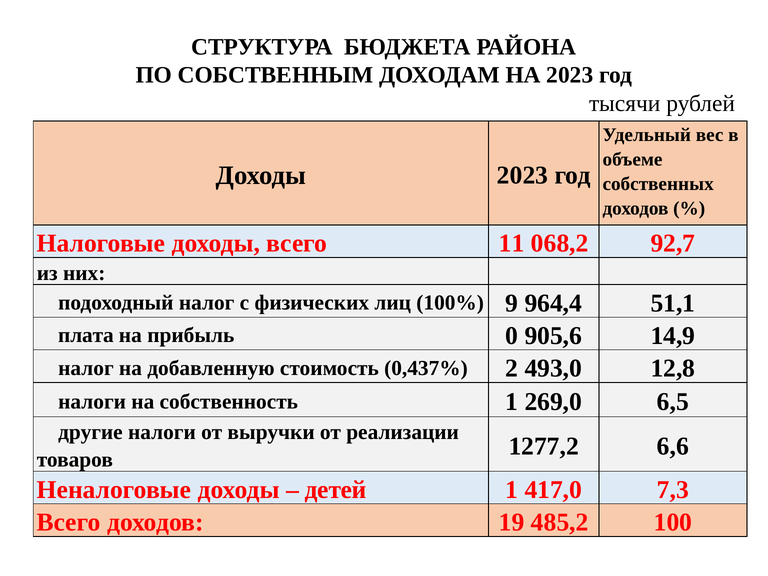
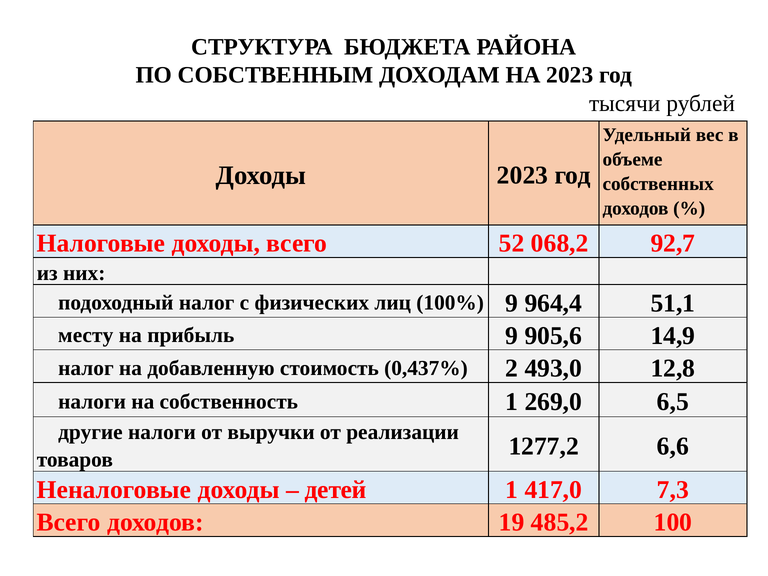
11: 11 -> 52 (512, 243)
плата: плата -> месту (86, 335)
прибыль 0: 0 -> 9 (512, 336)
